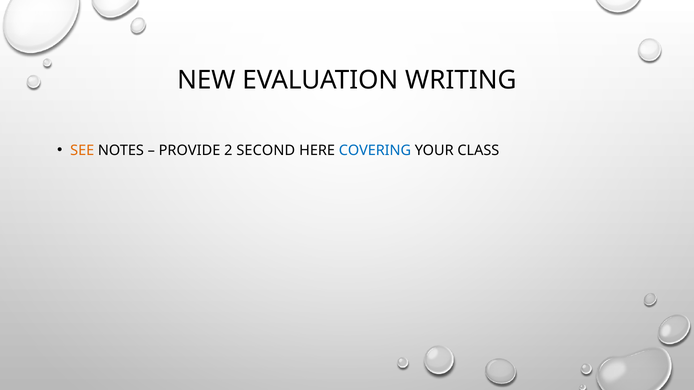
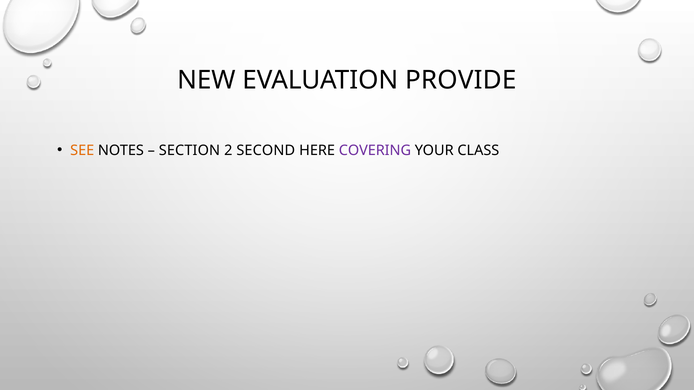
WRITING: WRITING -> PROVIDE (461, 80)
PROVIDE: PROVIDE -> SECTION (189, 150)
COVERING colour: blue -> purple (375, 150)
